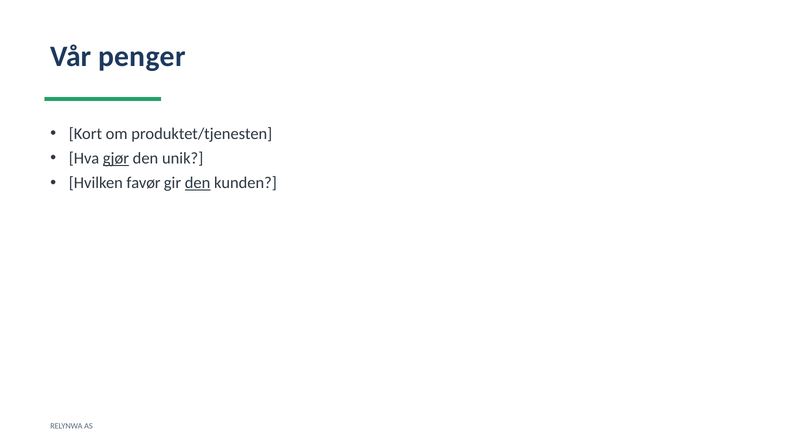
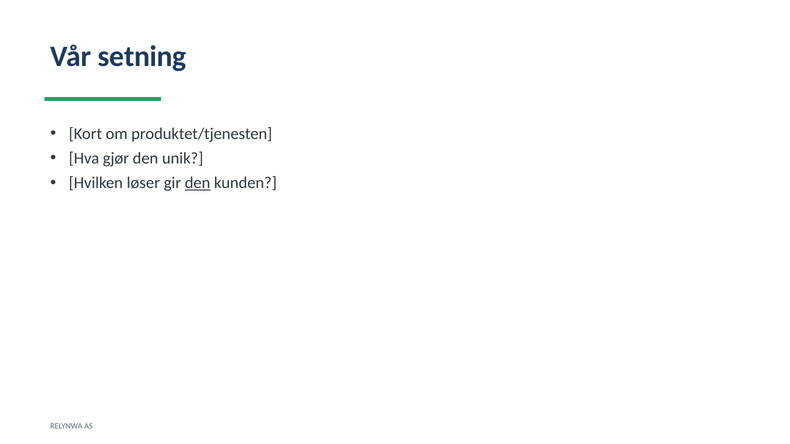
penger: penger -> setning (142, 56)
gjør underline: present -> none (116, 159)
favør: favør -> løser (143, 183)
